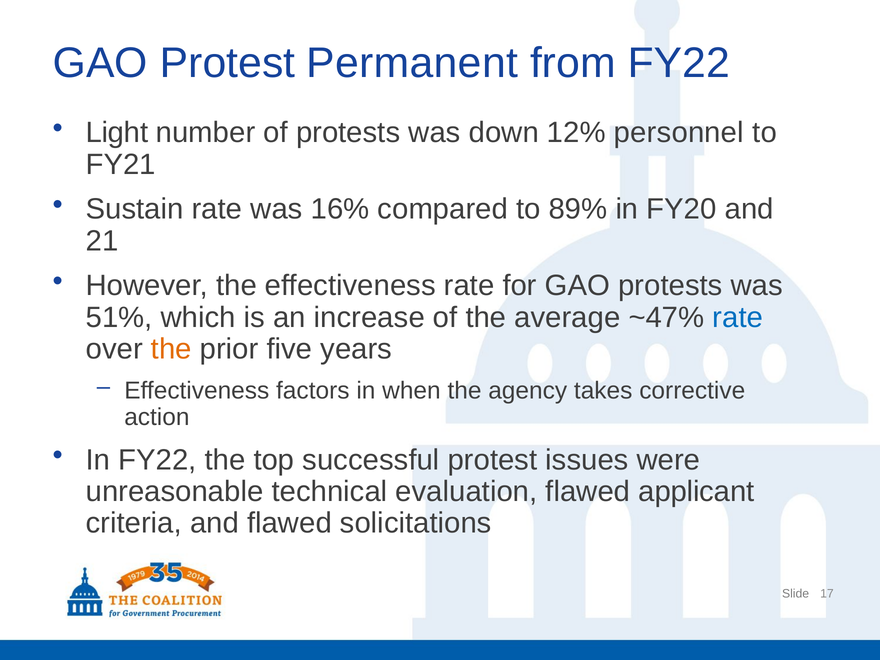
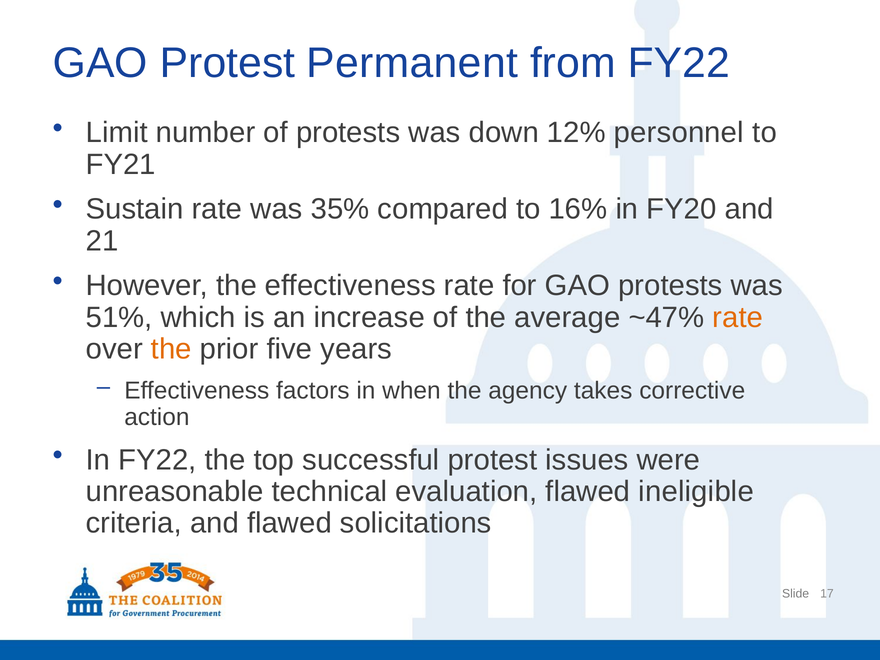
Light: Light -> Limit (117, 133)
16%: 16% -> 35% (340, 209)
89%: 89% -> 16% (578, 209)
rate colour: blue -> orange (738, 317)
applicant: applicant -> ineligible (696, 492)
